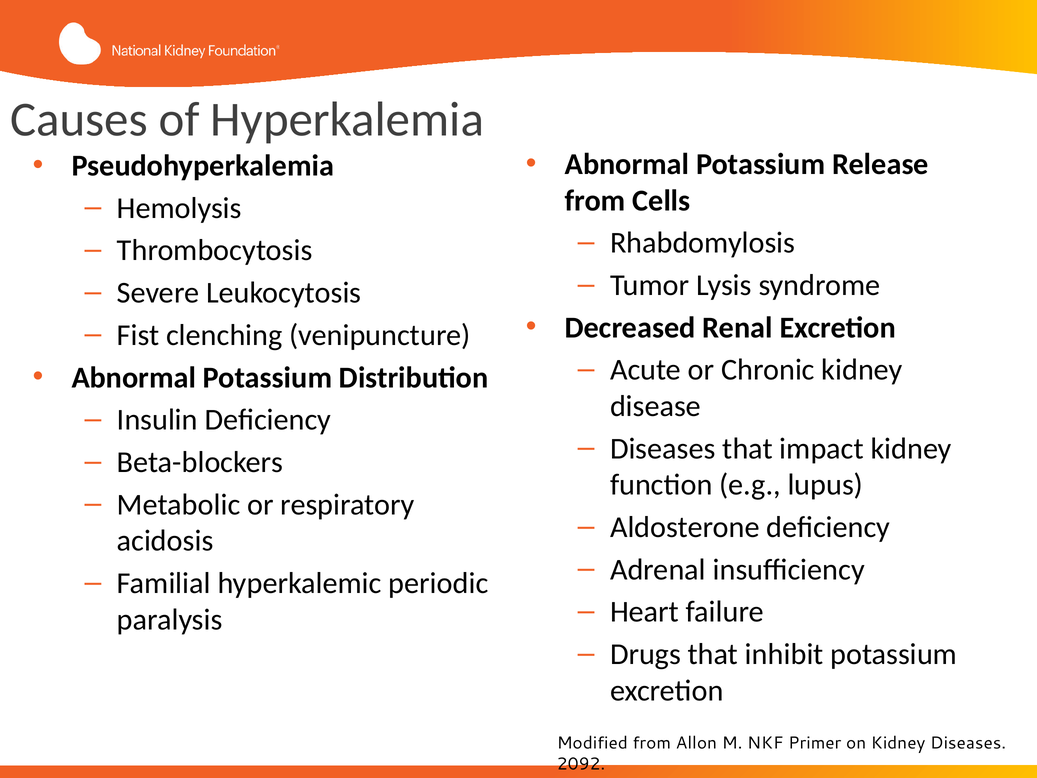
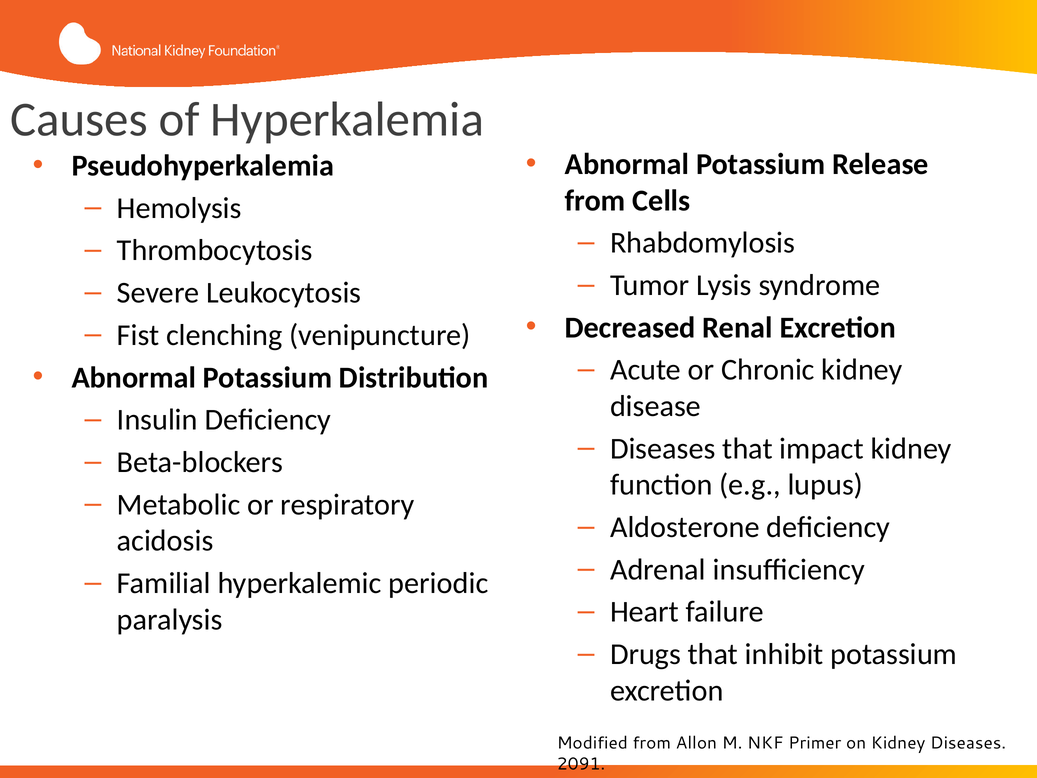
2092: 2092 -> 2091 (581, 764)
